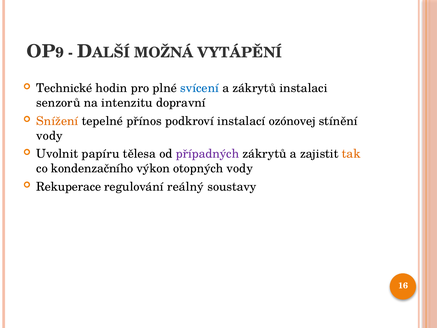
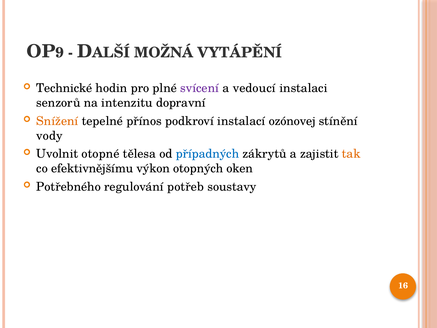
svícení colour: blue -> purple (200, 88)
a zákrytů: zákrytů -> vedoucí (254, 88)
papíru: papíru -> otopné (101, 154)
případných colour: purple -> blue (207, 154)
kondenzačního: kondenzačního -> efektivnějšímu (92, 168)
otopných vody: vody -> oken (240, 168)
Rekuperace: Rekuperace -> Potřebného (69, 187)
reálný: reálný -> potřeb (186, 187)
